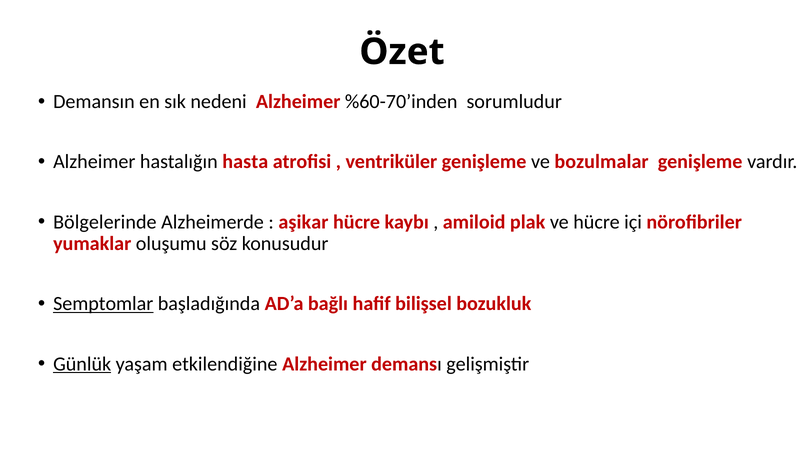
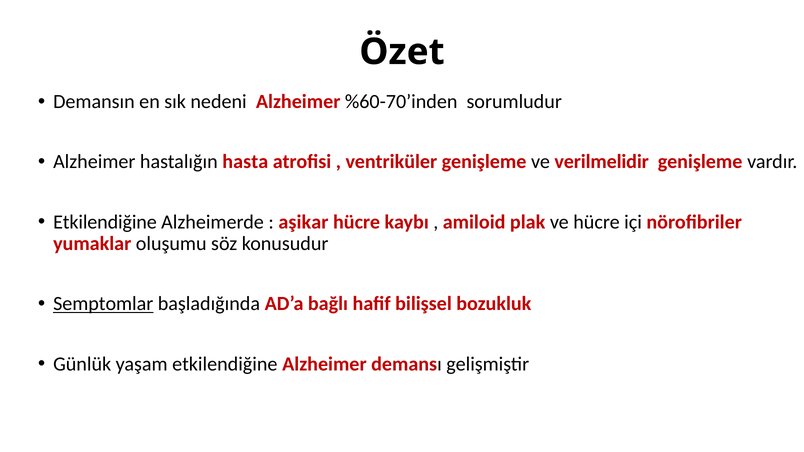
bozulmalar: bozulmalar -> verilmelidir (602, 162)
Bölgelerinde: Bölgelerinde -> Etkilendiğine (105, 222)
Günlük underline: present -> none (82, 364)
